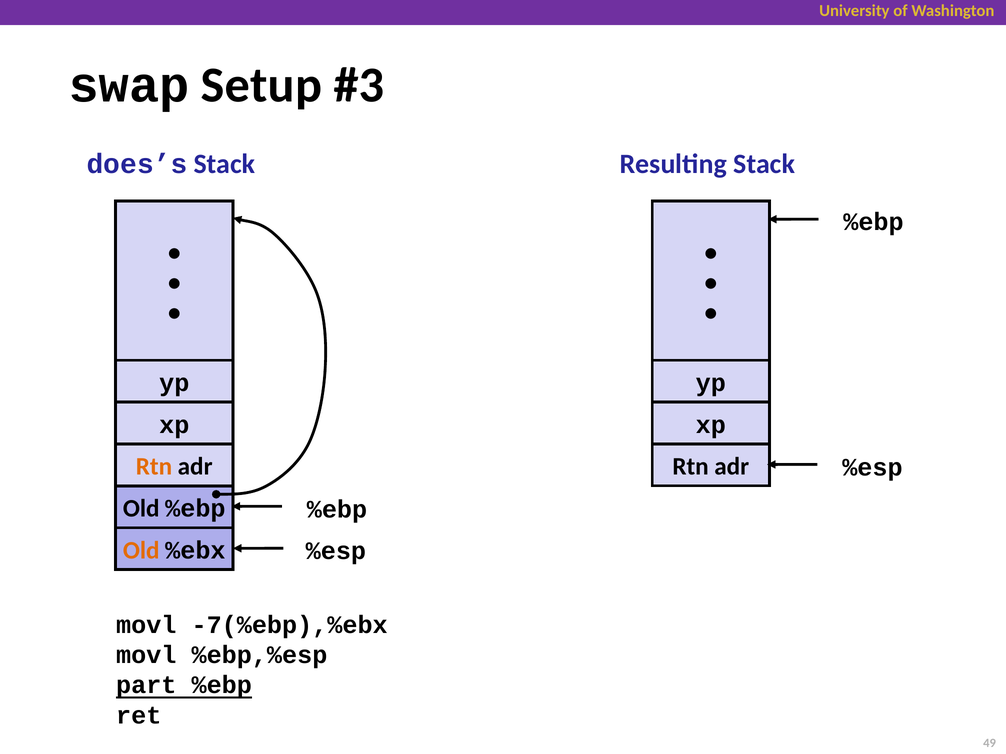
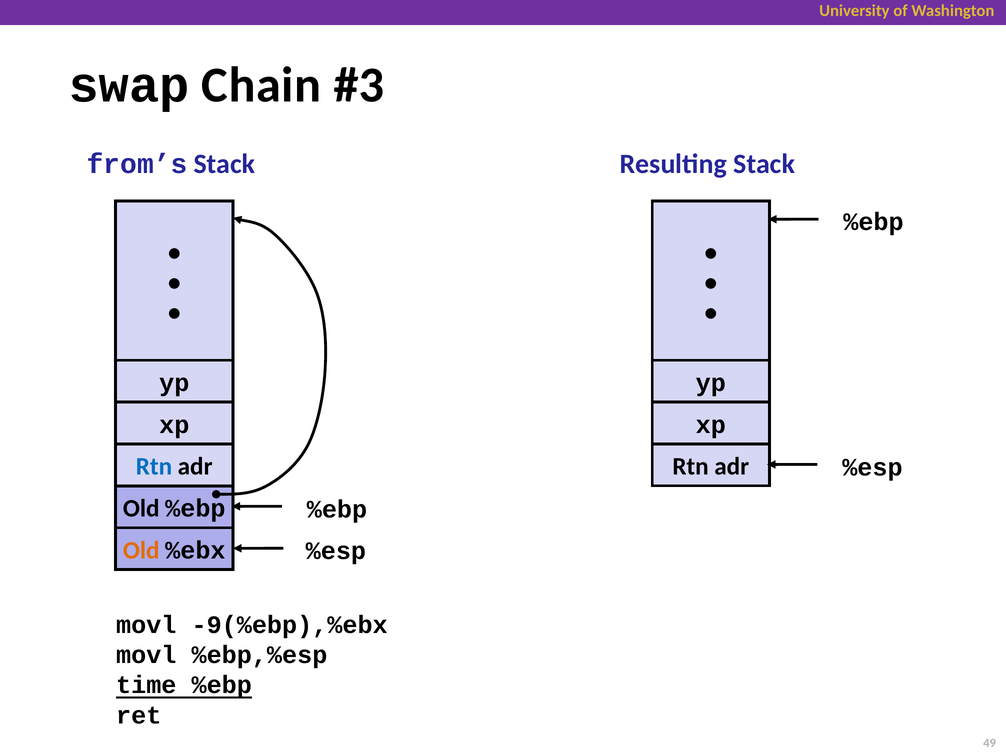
Setup: Setup -> Chain (261, 85)
does’s: does’s -> from’s (137, 164)
Rtn colour: orange -> blue (154, 467)
-7(%ebp),%ebx: -7(%ebp),%ebx -> -9(%ebp),%ebx (290, 625)
part: part -> time (146, 686)
